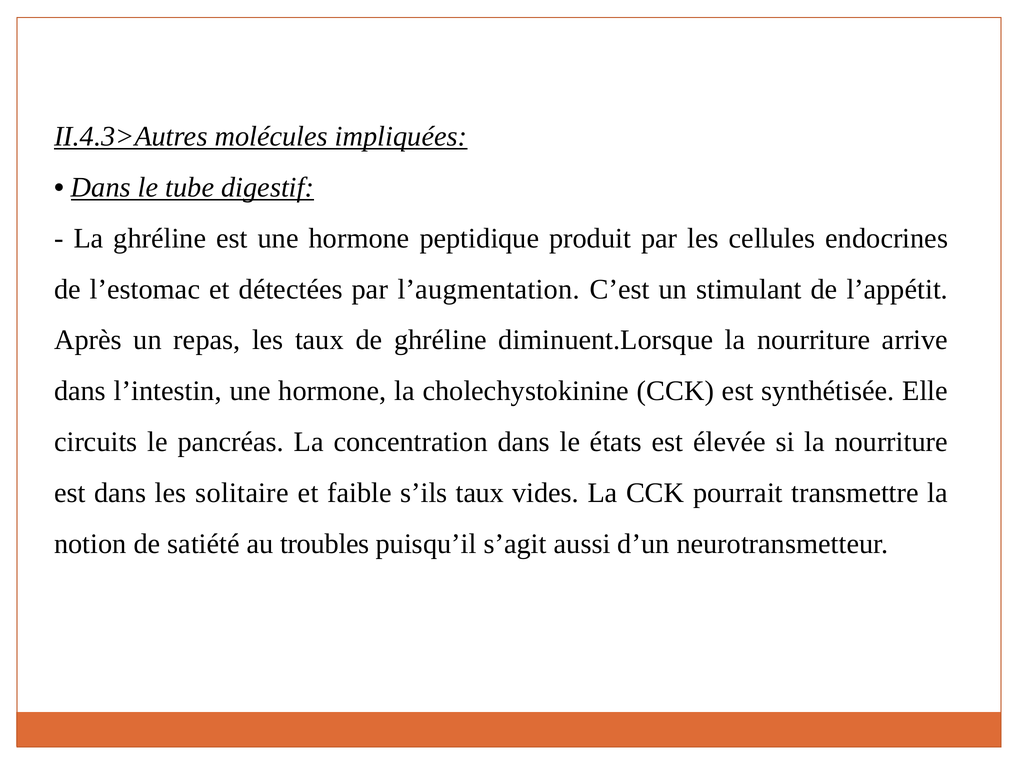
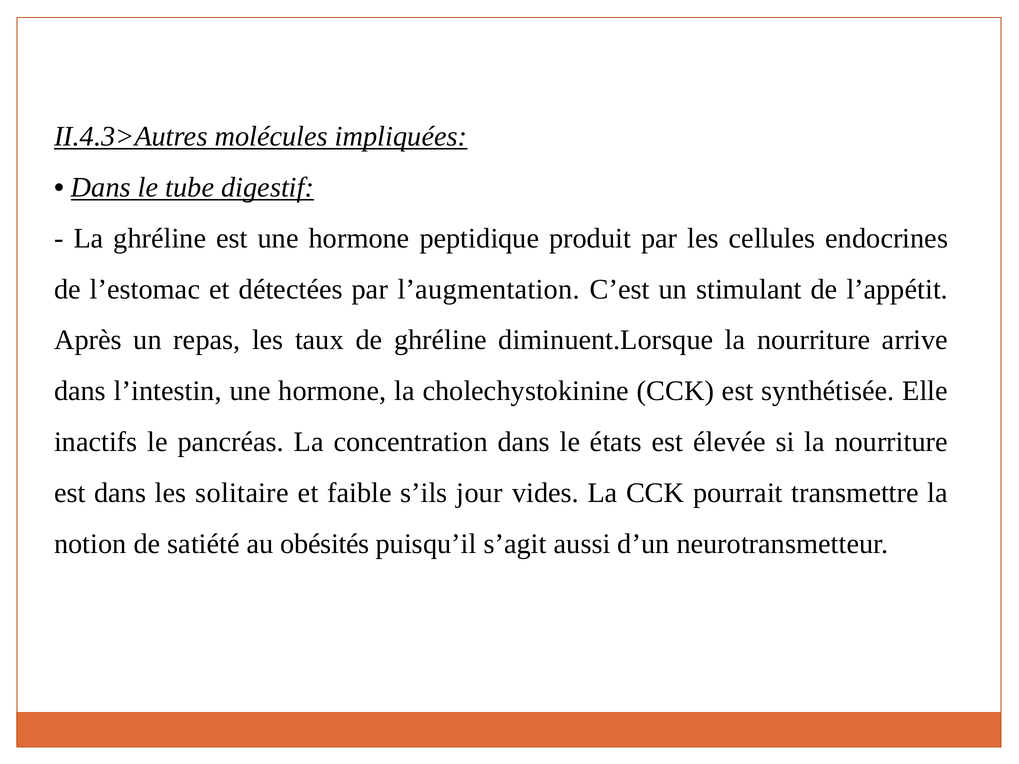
circuits: circuits -> inactifs (96, 442)
s’ils taux: taux -> jour (480, 493)
troubles: troubles -> obésités (325, 544)
